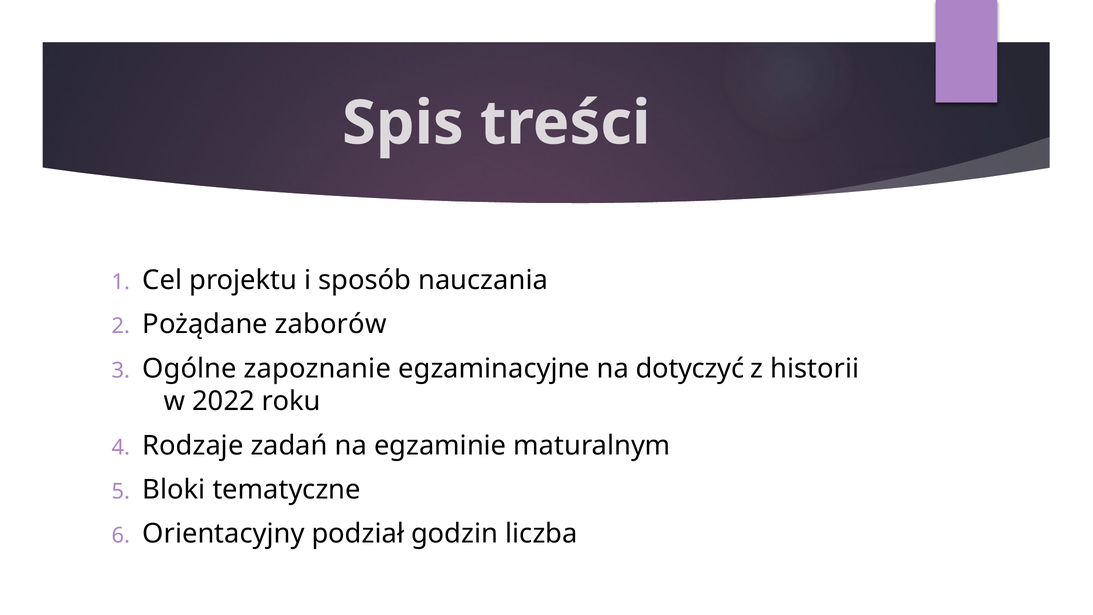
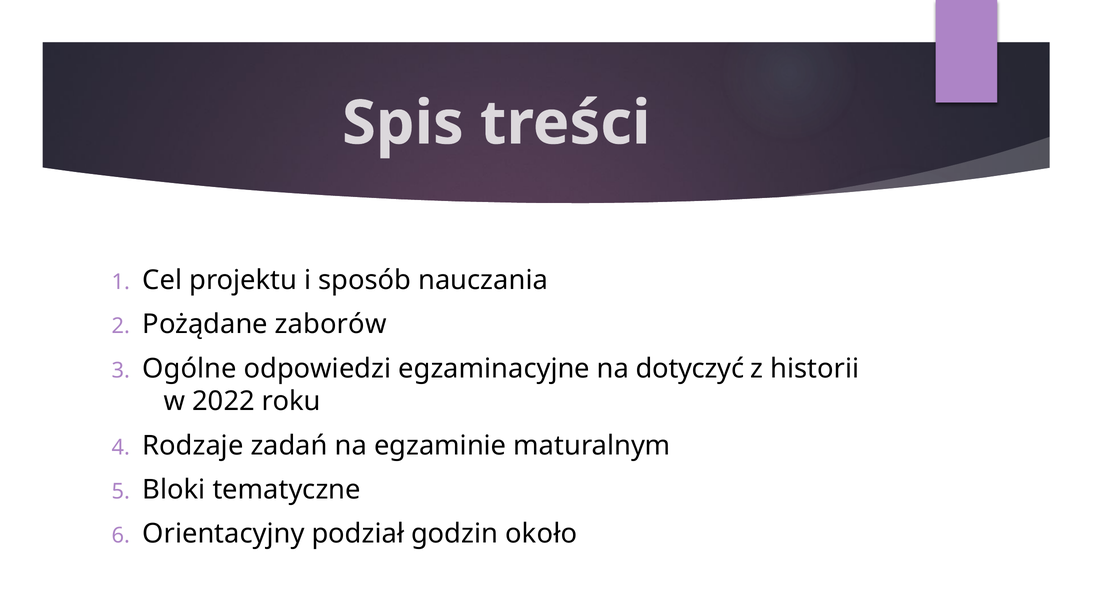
zapoznanie: zapoznanie -> odpowiedzi (317, 368)
liczba: liczba -> około (541, 534)
